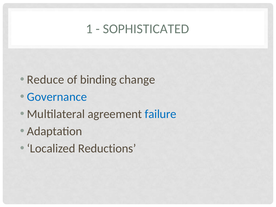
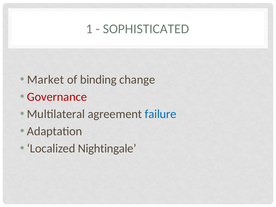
Reduce: Reduce -> Market (46, 80)
Governance colour: blue -> red (57, 97)
Reductions: Reductions -> Nightingale (107, 148)
